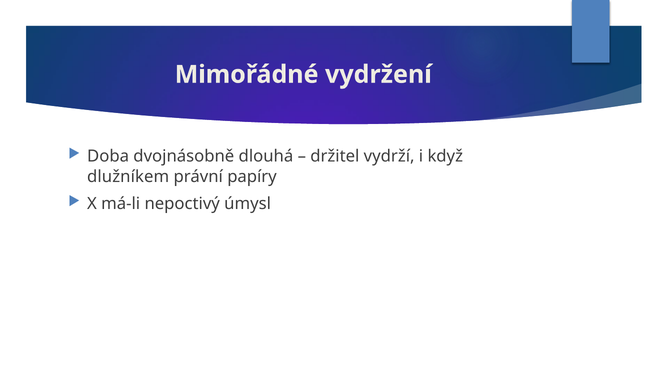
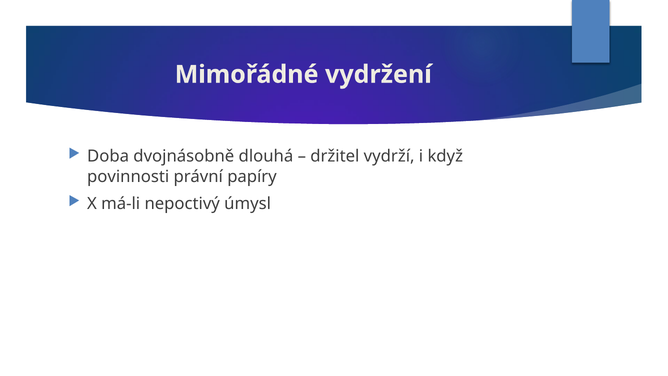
dlužníkem: dlužníkem -> povinnosti (128, 176)
